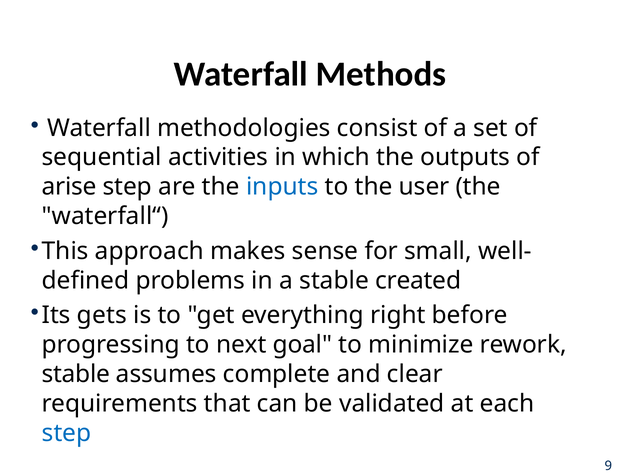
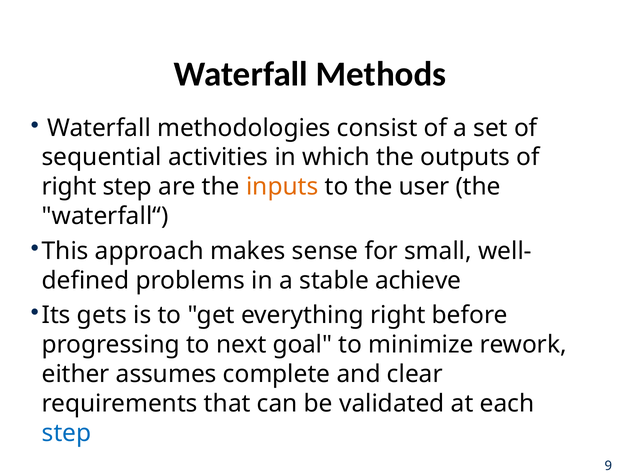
arise: arise -> right (69, 187)
inputs colour: blue -> orange (282, 187)
created: created -> achieve (418, 281)
stable: stable -> either (76, 374)
